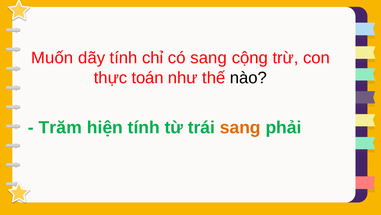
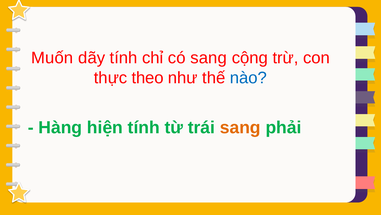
toán: toán -> theo (148, 78)
nào colour: black -> blue (248, 78)
Trăm: Trăm -> Hàng (60, 127)
